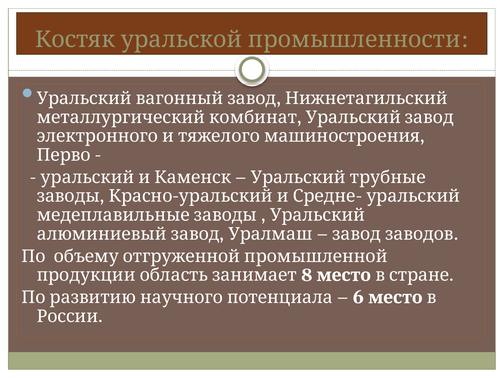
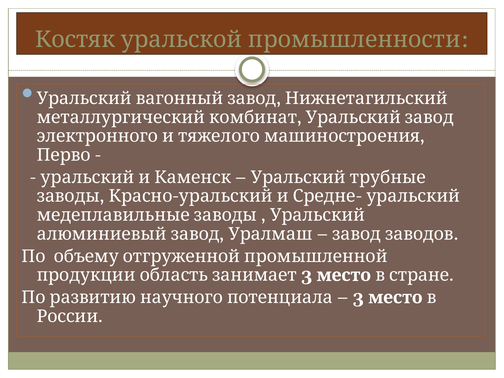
8: 8 -> 3 (307, 275)
6: 6 -> 3 (358, 297)
